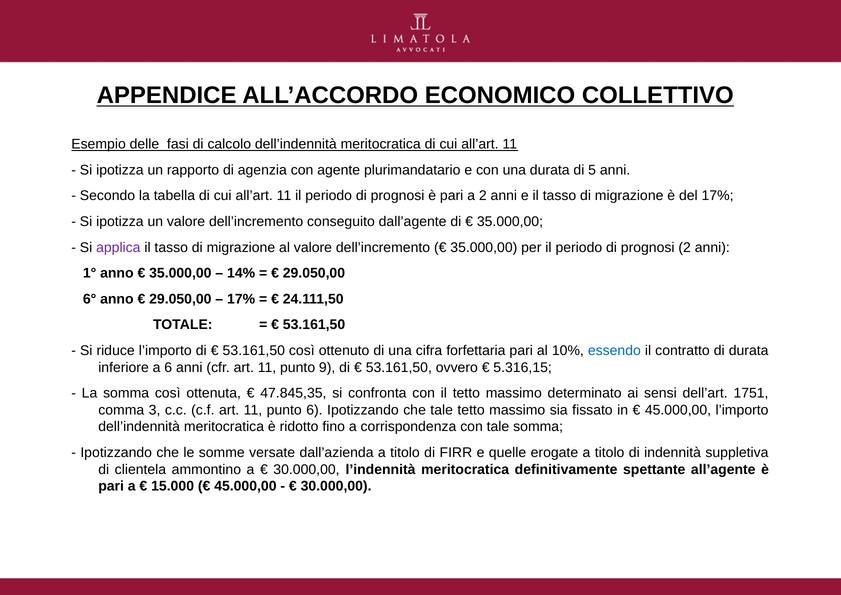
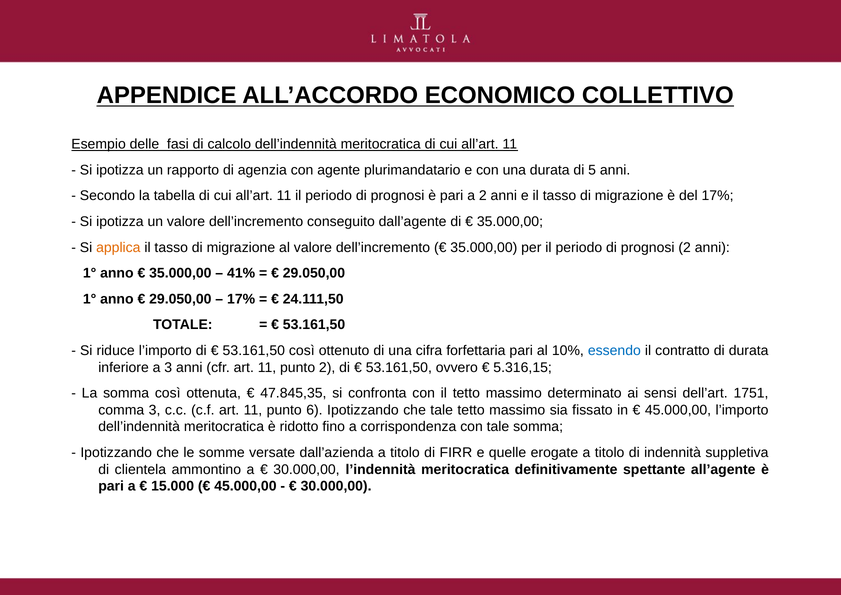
applica colour: purple -> orange (118, 247)
14%: 14% -> 41% (241, 273)
6°: 6° -> 1° (90, 299)
a 6: 6 -> 3 (168, 367)
punto 9: 9 -> 2 (327, 367)
